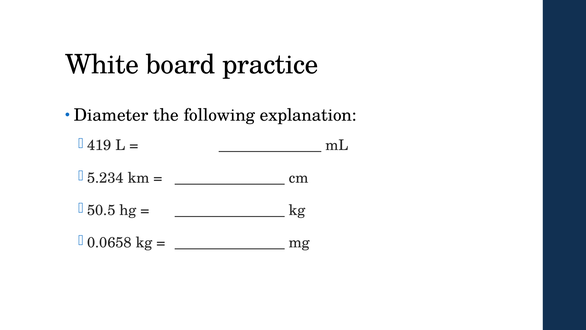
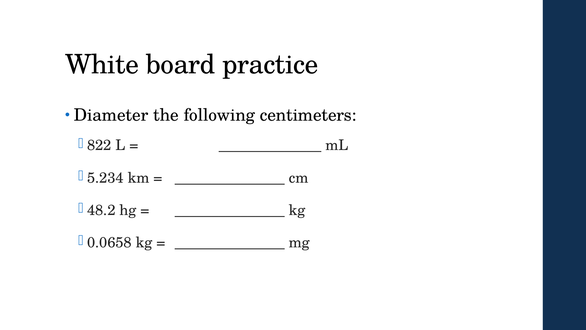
explanation: explanation -> centimeters (308, 115)
419: 419 -> 822 (99, 145)
50.5: 50.5 -> 48.2 (101, 210)
